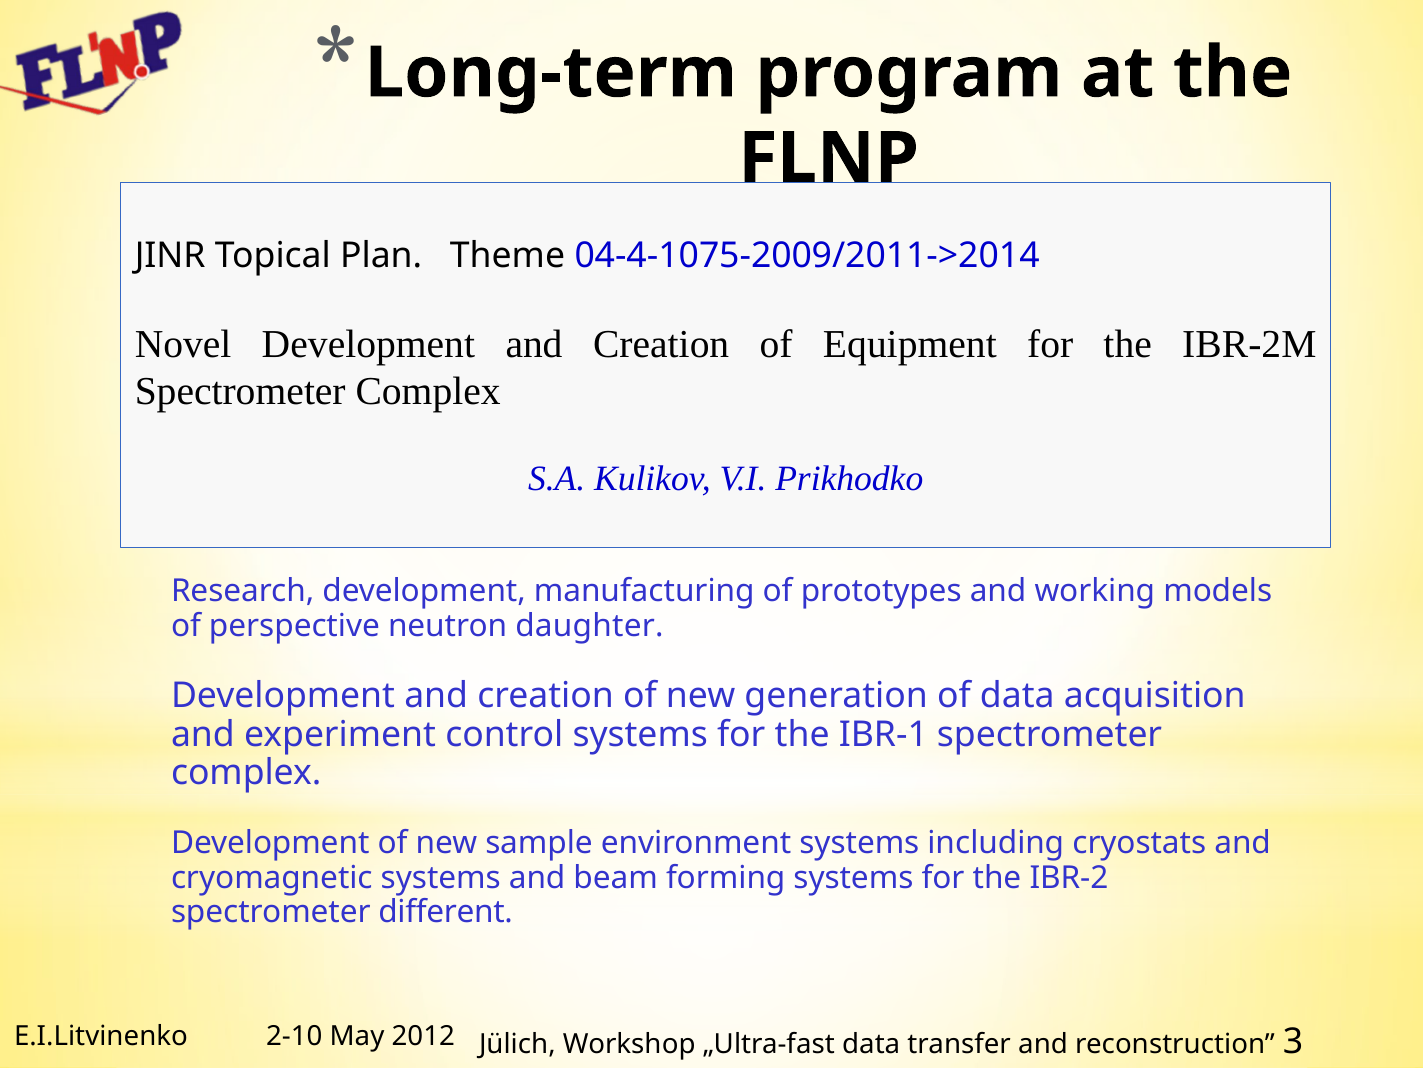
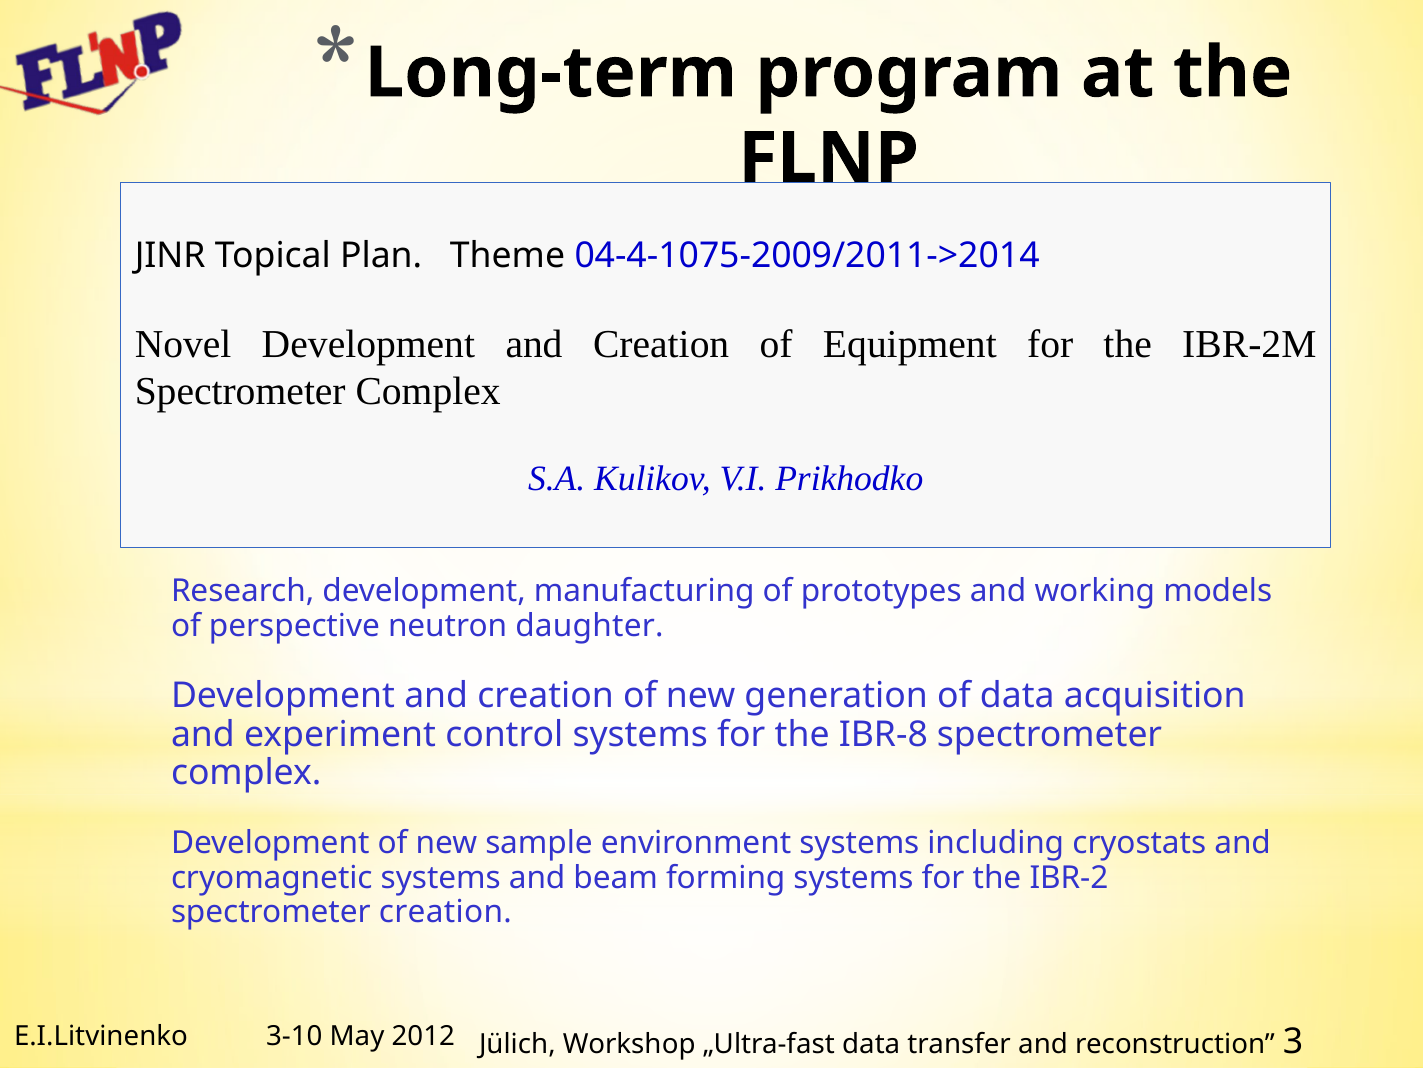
IBR-1: IBR-1 -> IBR-8 (883, 734)
spectrometer different: different -> creation (445, 911)
2-10: 2-10 -> 3-10 (294, 1036)
